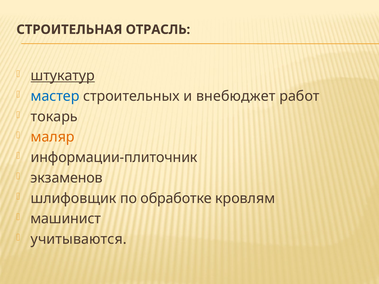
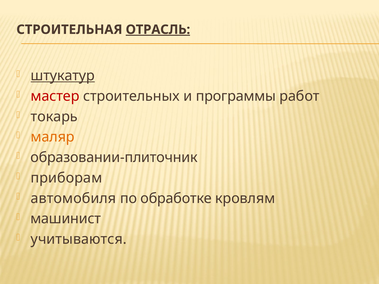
ОТРАСЛЬ underline: none -> present (158, 30)
мастер colour: blue -> red (55, 96)
внебюджет: внебюджет -> программы (236, 96)
информации-плиточник: информации-плиточник -> образовании-плиточник (114, 158)
экзаменов: экзаменов -> приборам (66, 178)
шлифовщик: шлифовщик -> автомобиля (73, 198)
